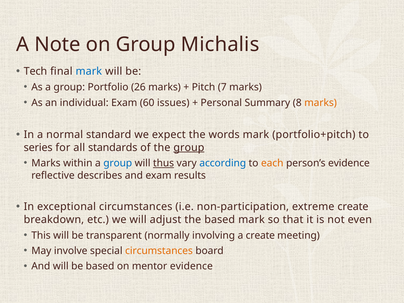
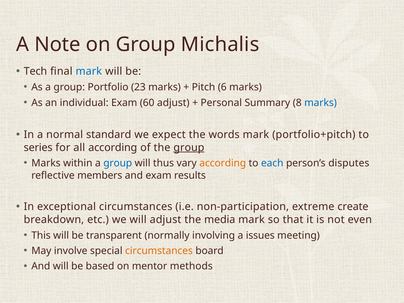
26: 26 -> 23 (138, 87)
7: 7 -> 6 (222, 87)
60 issues: issues -> adjust (173, 103)
marks colour: orange -> blue (321, 103)
all standards: standards -> according (113, 148)
thus underline: present -> none (164, 163)
according colour: blue -> orange (223, 163)
each colour: orange -> blue (272, 163)
person’s evidence: evidence -> disputes (349, 163)
describes: describes -> members (100, 175)
the based: based -> media (220, 220)
a create: create -> issues (260, 235)
mentor evidence: evidence -> methods (191, 266)
